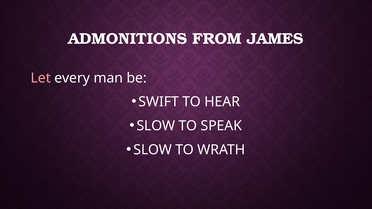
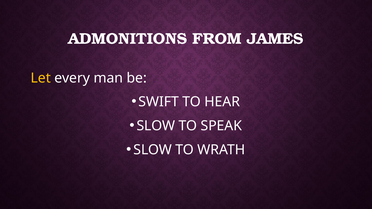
Let colour: pink -> yellow (41, 78)
